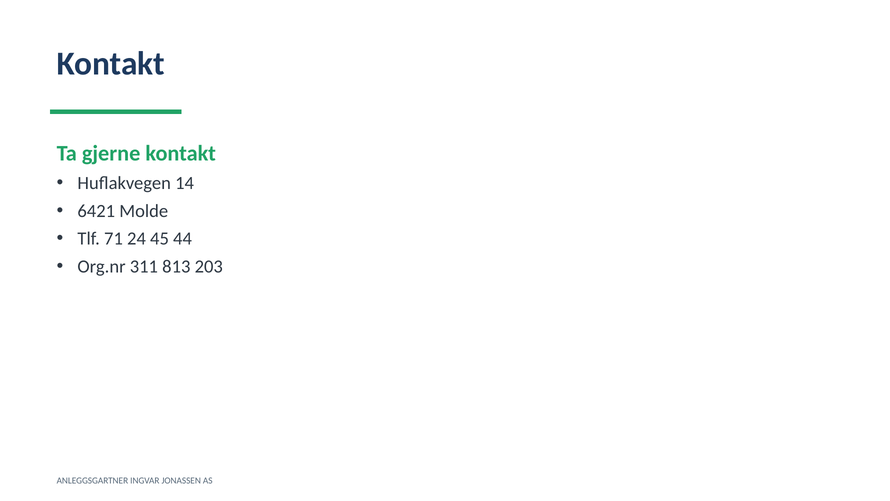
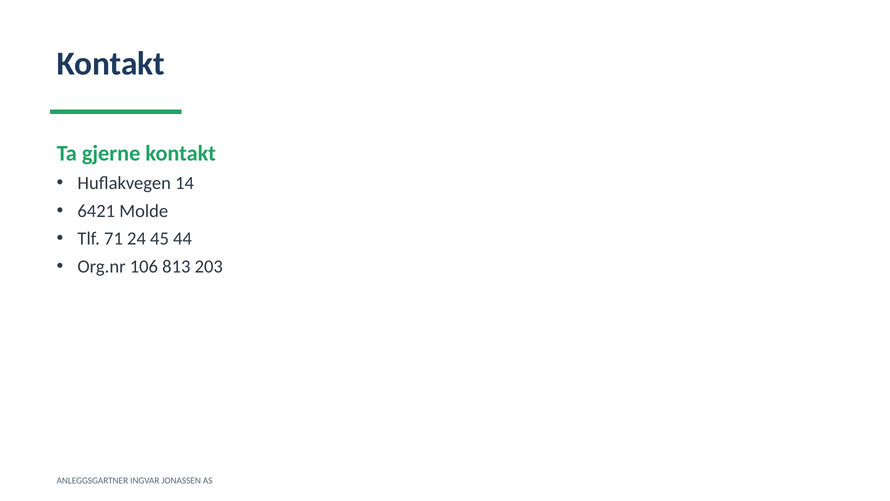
311: 311 -> 106 (144, 266)
